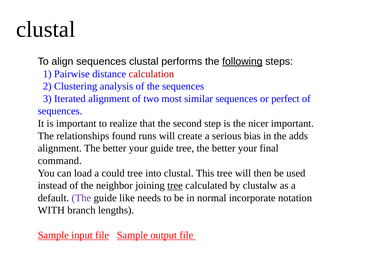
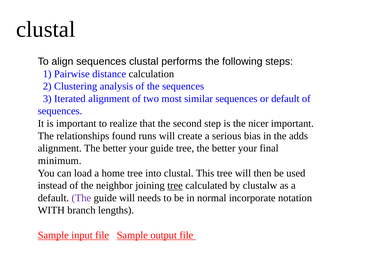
following underline: present -> none (242, 61)
calculation colour: red -> black (151, 74)
or perfect: perfect -> default (285, 99)
command: command -> minimum (60, 161)
could: could -> home (113, 173)
guide like: like -> will (127, 198)
